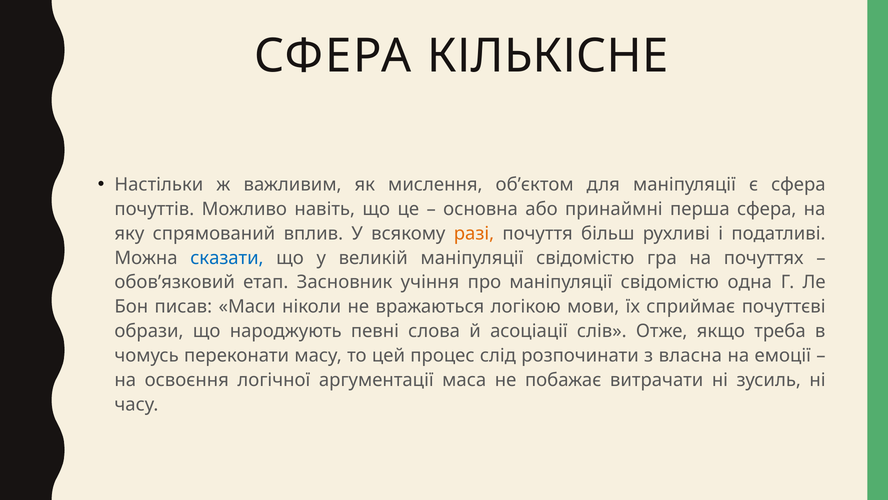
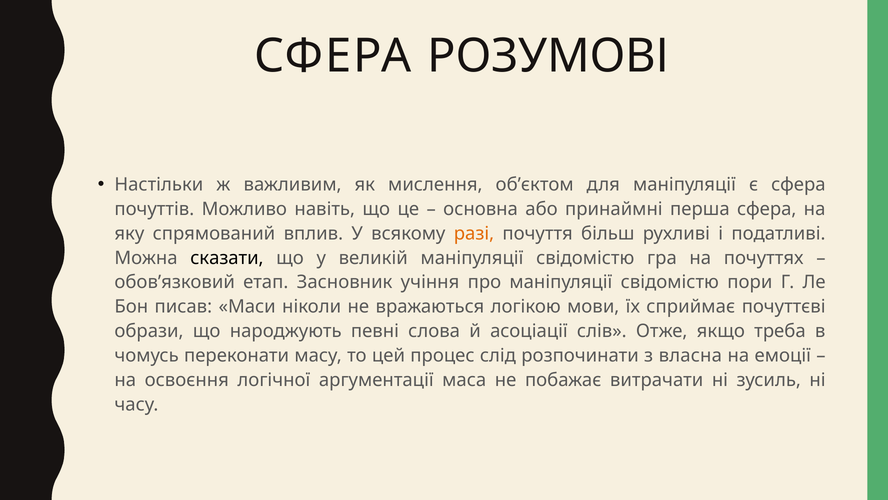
КІЛЬКІСНЕ: КІЛЬКІСНЕ -> РОЗУМОВІ (548, 56)
сказати colour: blue -> black (227, 258)
одна: одна -> пори (750, 282)
